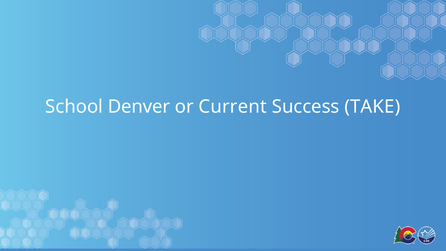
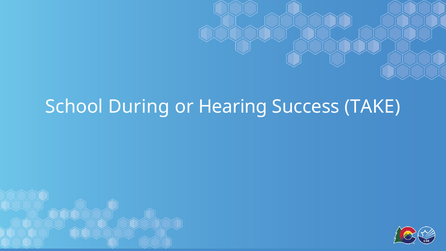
Denver: Denver -> During (139, 107)
Current: Current -> Hearing (233, 107)
